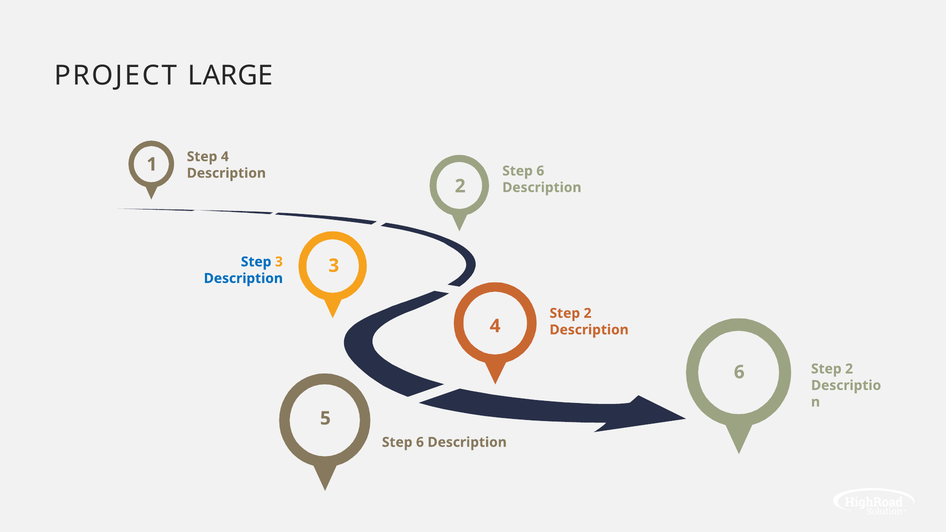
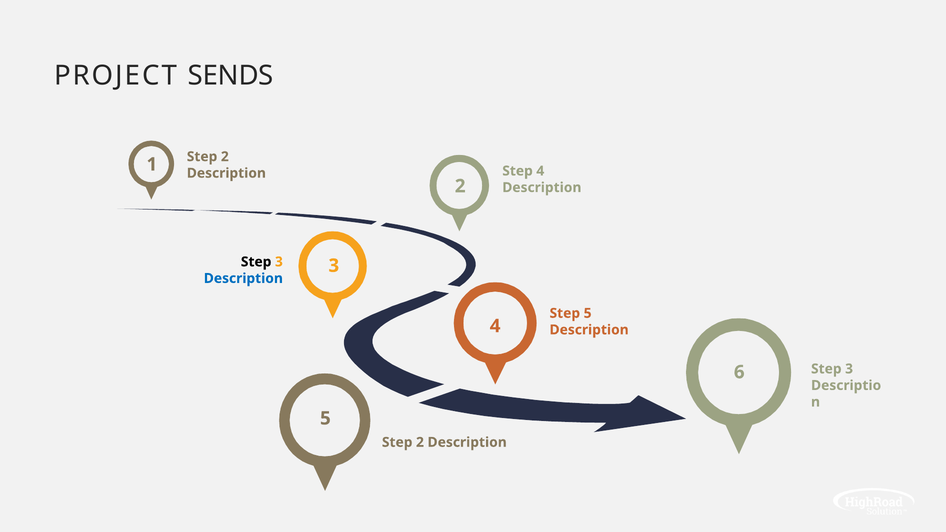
LARGE: LARGE -> SENDS (231, 76)
4: 4 -> 2 (225, 157)
6: 6 -> 4 (540, 171)
Step colour: blue -> black (256, 262)
2: 2 -> 5 (588, 313)
2: 2 -> 3 (849, 369)
6: 6 -> 2 (420, 442)
